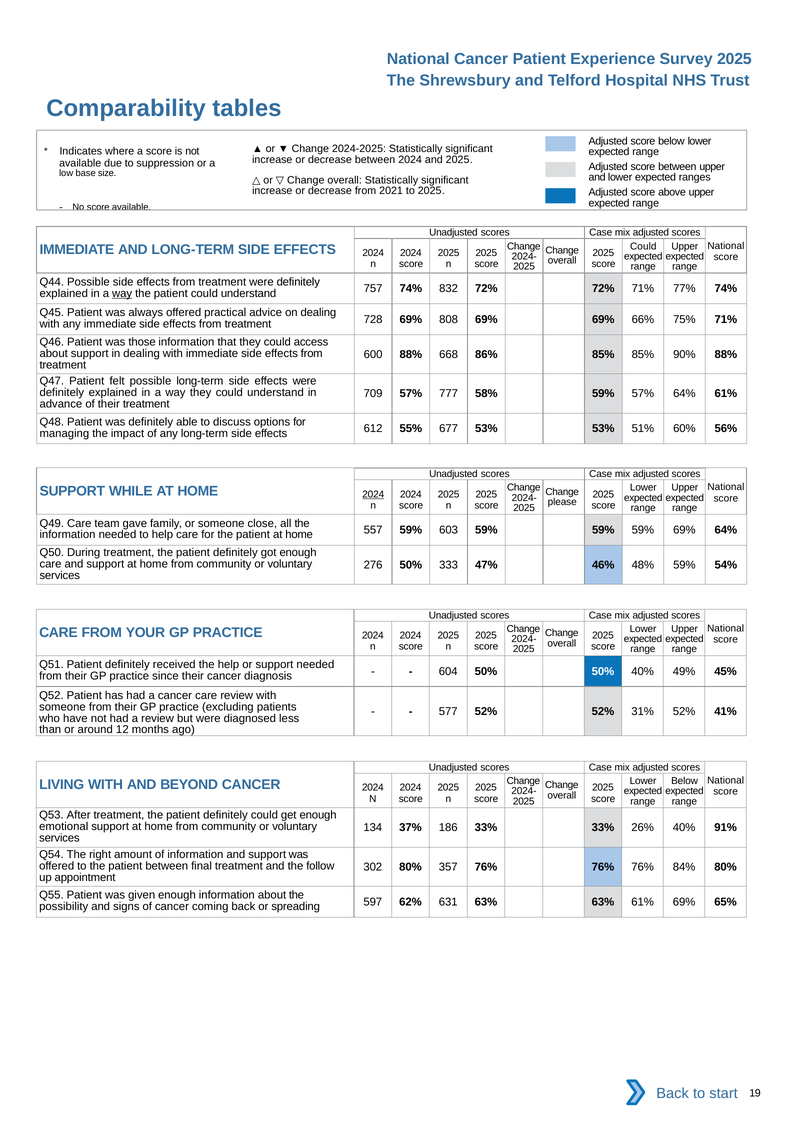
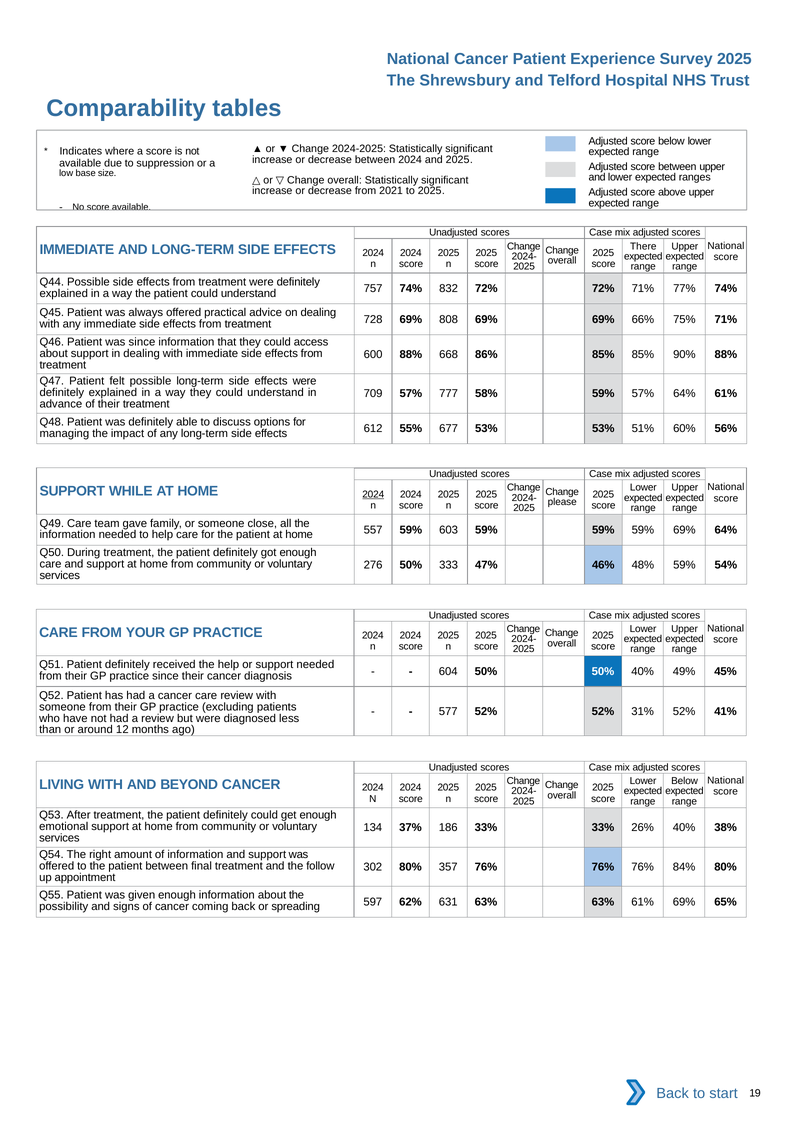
Could: Could -> There (643, 246)
way underline: present -> none (122, 293)
was those: those -> since (142, 342)
91%: 91% -> 38% (726, 827)
